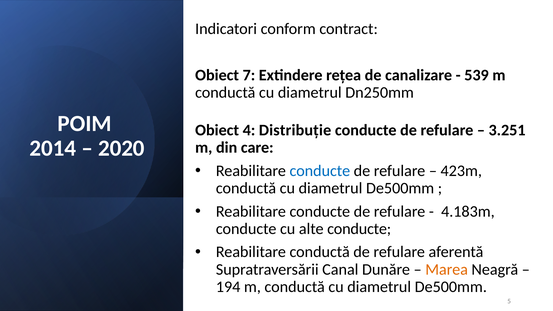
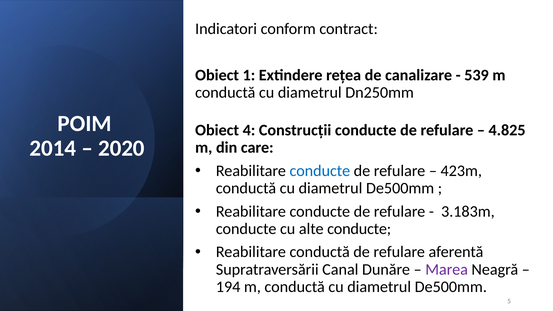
7: 7 -> 1 (249, 75)
Distribuție: Distribuție -> Construcții (295, 130)
3.251: 3.251 -> 4.825 (507, 130)
4.183m: 4.183m -> 3.183m (468, 211)
Marea colour: orange -> purple (447, 269)
